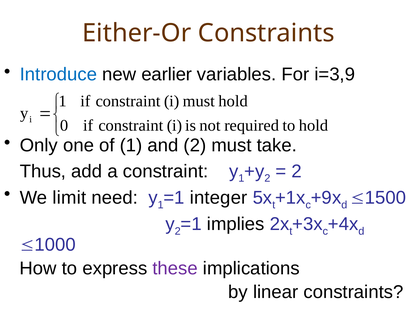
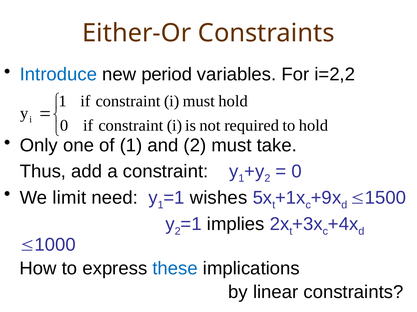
earlier: earlier -> period (167, 75)
i=3,9: i=3,9 -> i=2,2 (335, 75)
2: 2 -> 0 (297, 172)
integer: integer -> wishes (219, 198)
these colour: purple -> blue (175, 269)
